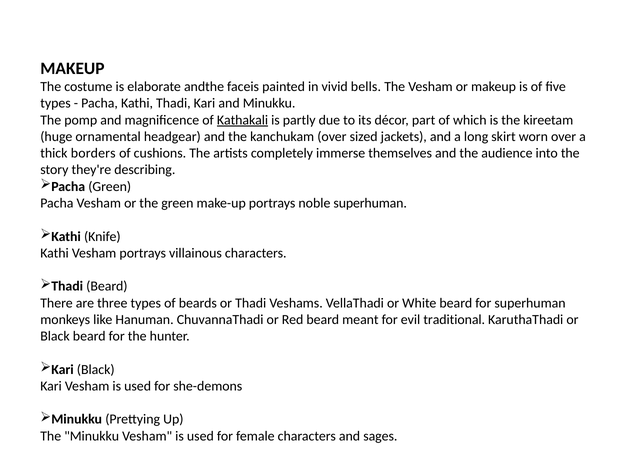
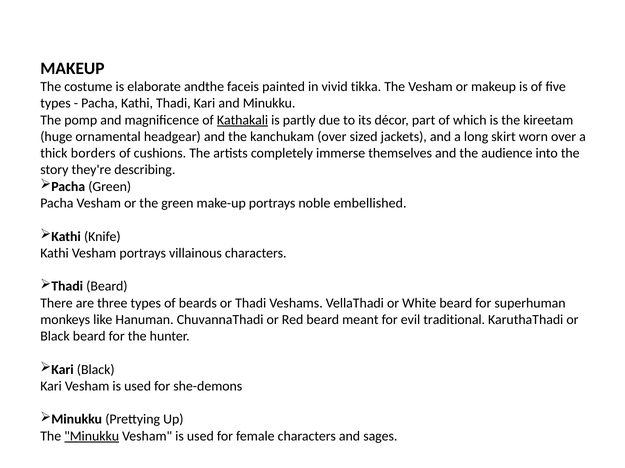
bells: bells -> tikka (366, 87)
noble superhuman: superhuman -> embellished (370, 204)
Minukku underline: none -> present (92, 437)
